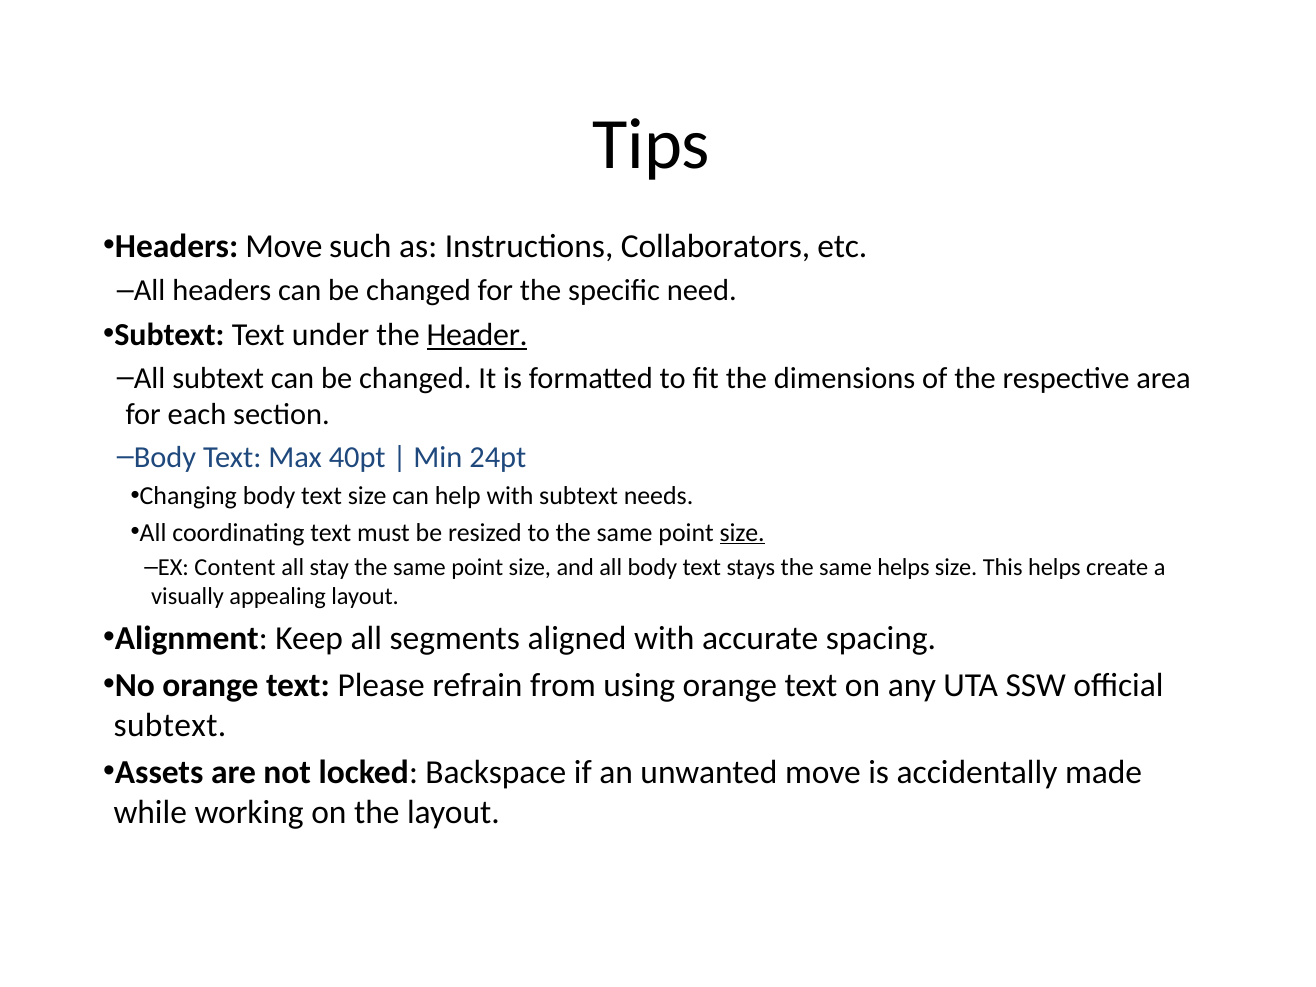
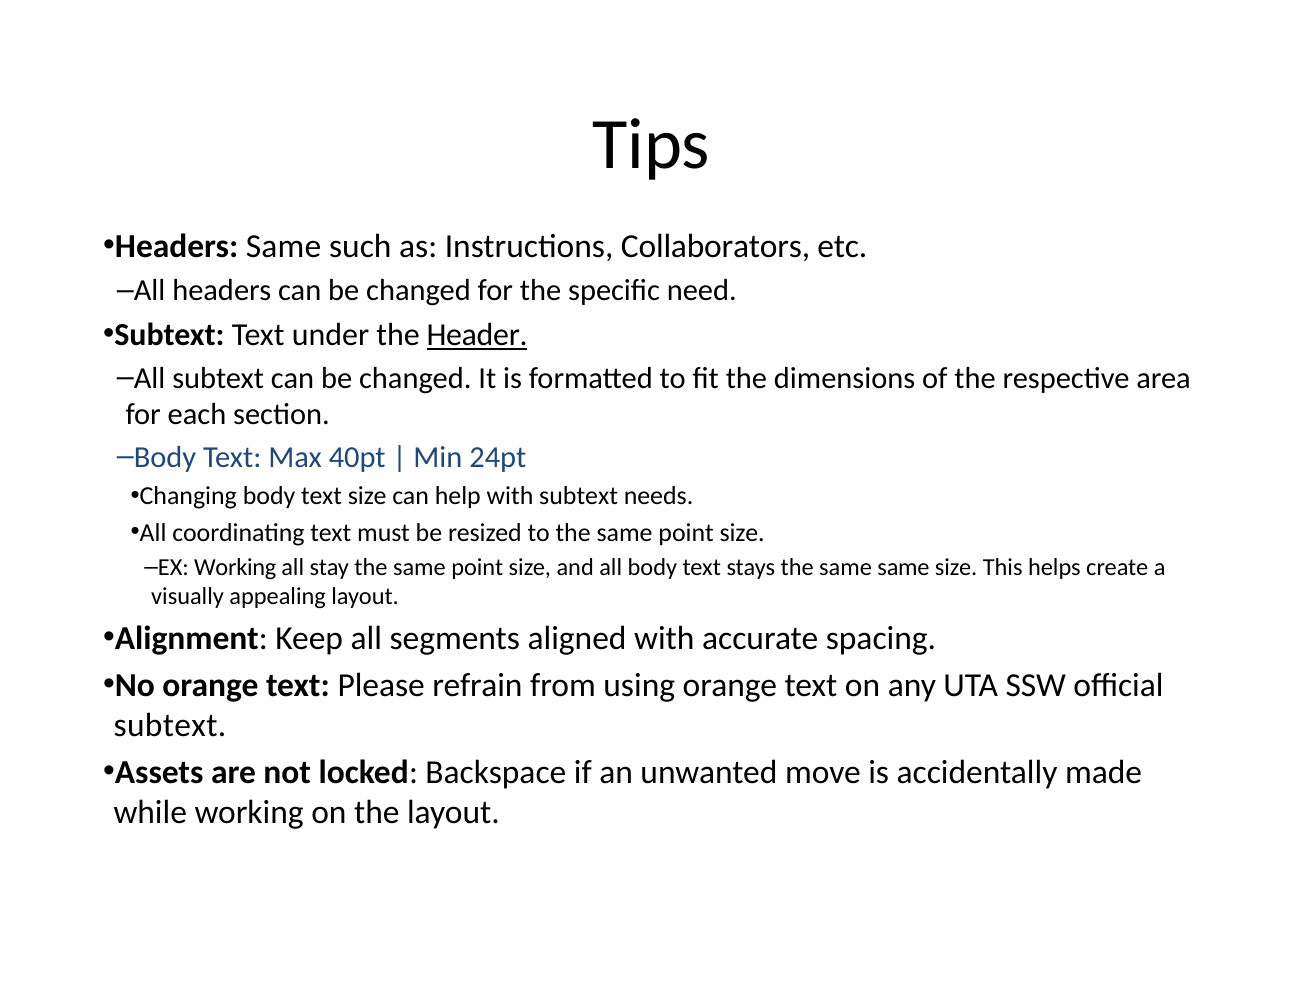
Headers Move: Move -> Same (284, 247)
size underline: present -> none (742, 533)
EX Content: Content -> Working (235, 567)
same helps: helps -> same (904, 567)
